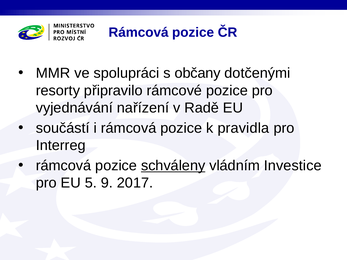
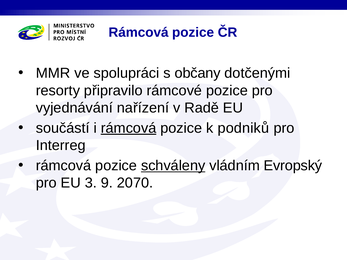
rámcová underline: none -> present (129, 128)
pravidla: pravidla -> podniků (243, 128)
Investice: Investice -> Evropský (293, 166)
5: 5 -> 3 (91, 183)
2017: 2017 -> 2070 (135, 183)
